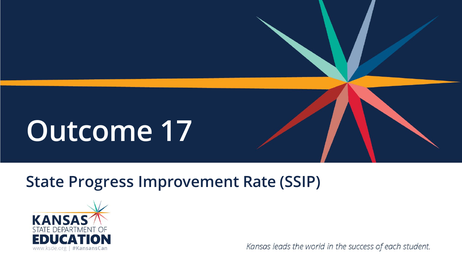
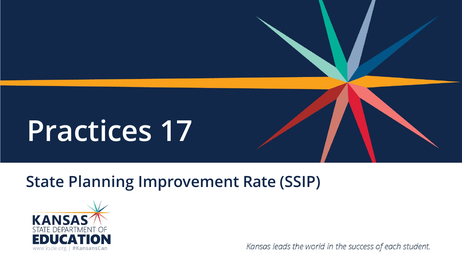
Outcome: Outcome -> Practices (90, 132)
Progress: Progress -> Planning (101, 182)
